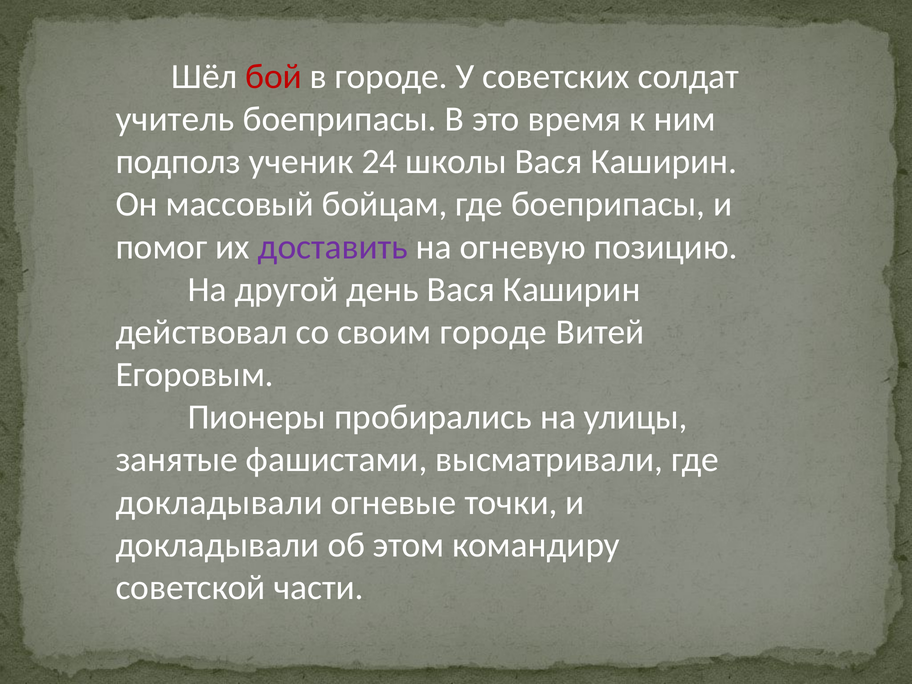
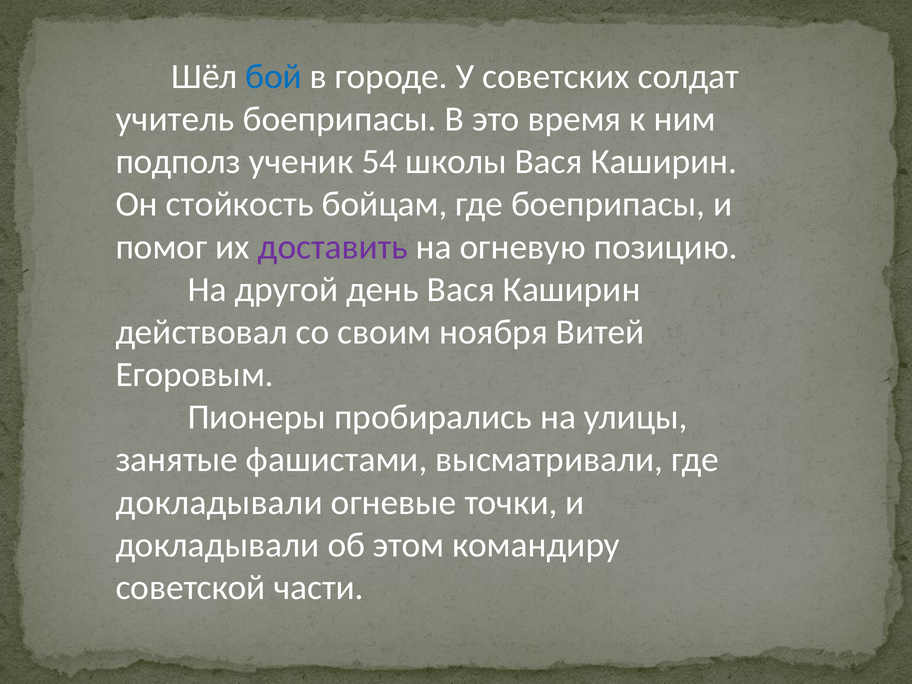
бой colour: red -> blue (274, 76)
24: 24 -> 54 (379, 162)
массовый: массовый -> стойкость (240, 204)
своим городе: городе -> ноября (494, 332)
